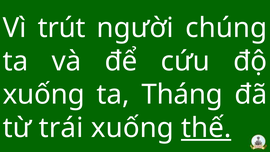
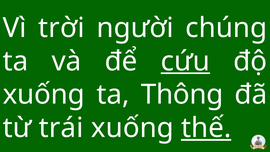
trút: trút -> trời (61, 28)
cứu underline: none -> present (185, 61)
Tháng: Tháng -> Thông (182, 95)
